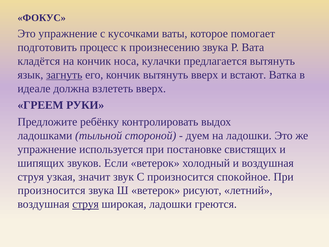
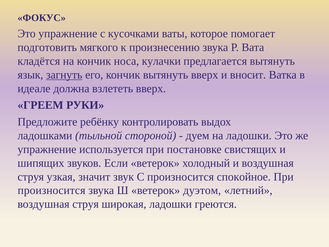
процесс: процесс -> мягкого (99, 47)
встают: встают -> вносит (248, 75)
рисуют: рисуют -> дуэтом (202, 190)
струя underline: present -> none (86, 204)
